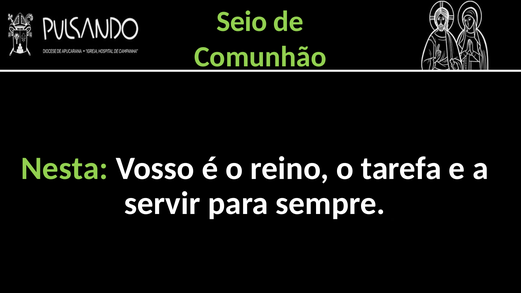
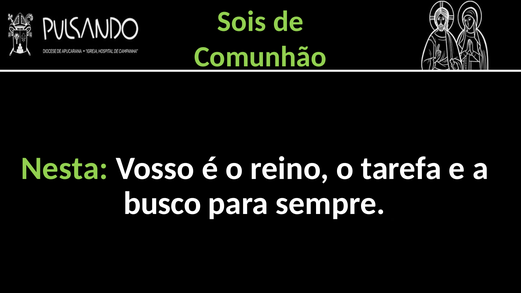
Seio: Seio -> Sois (242, 22)
servir: servir -> busco (162, 203)
